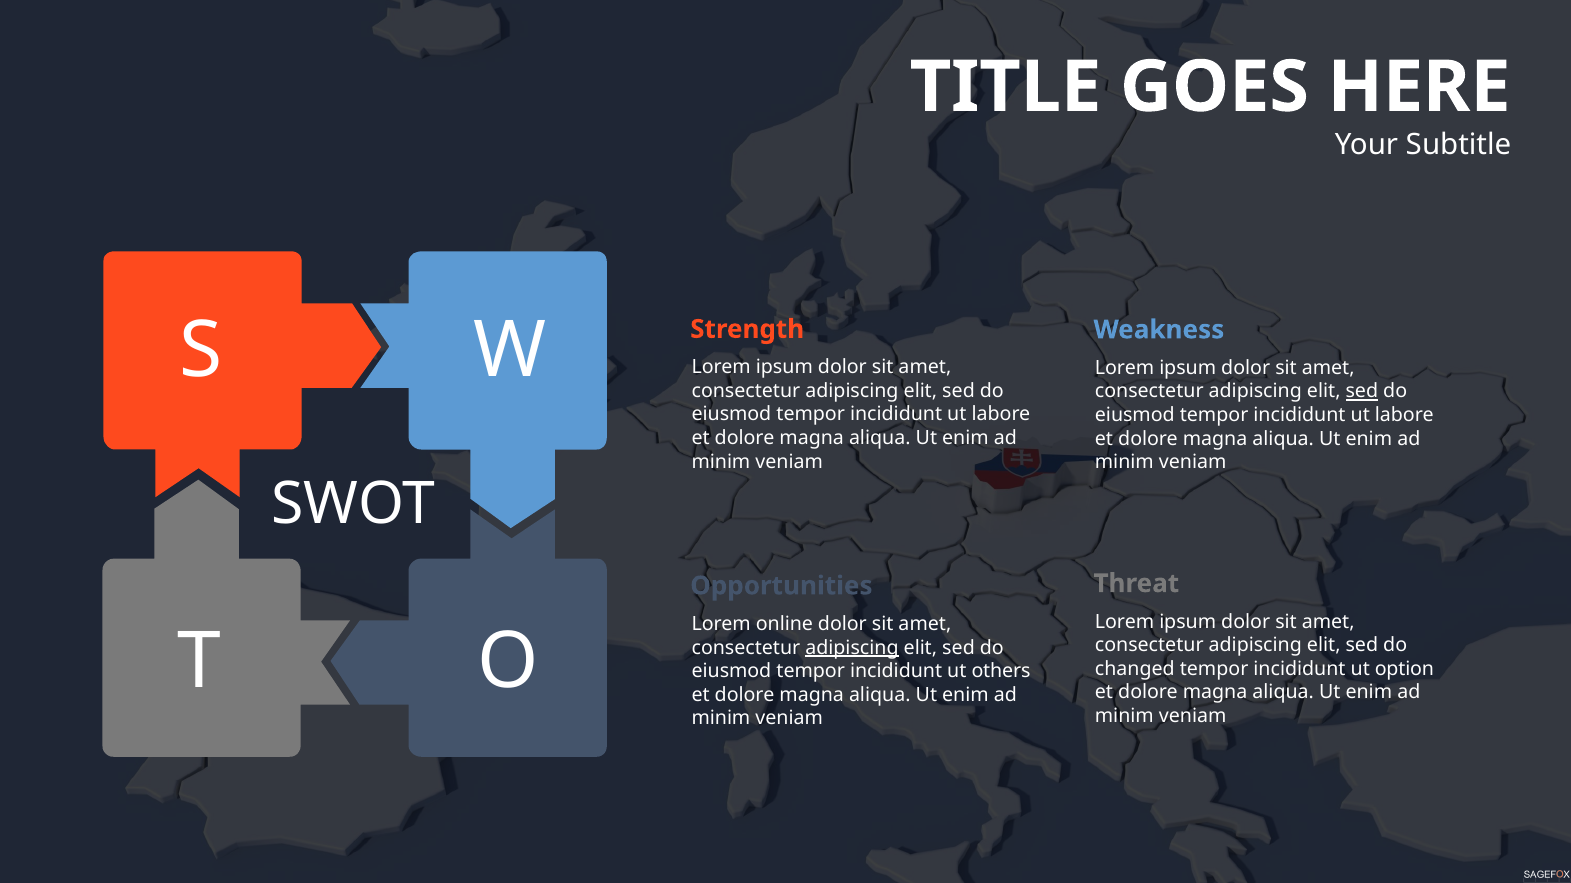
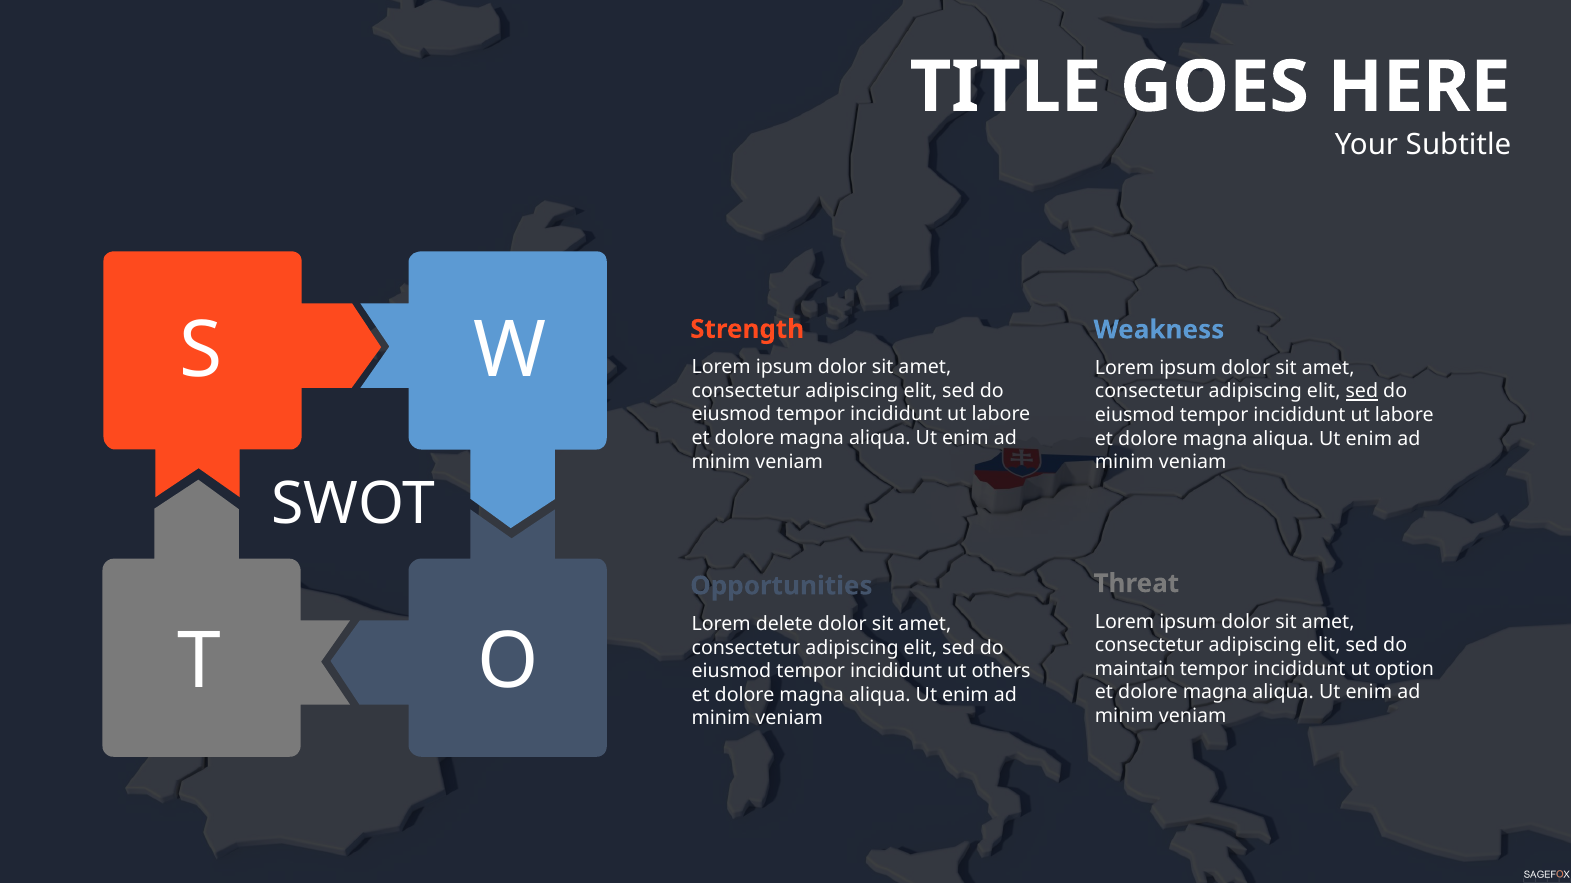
online: online -> delete (784, 624)
adipiscing underline: present -> none (852, 648)
changed: changed -> maintain (1135, 669)
